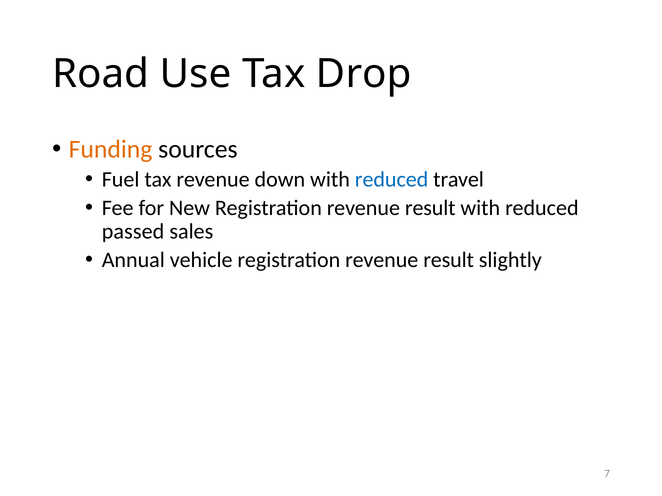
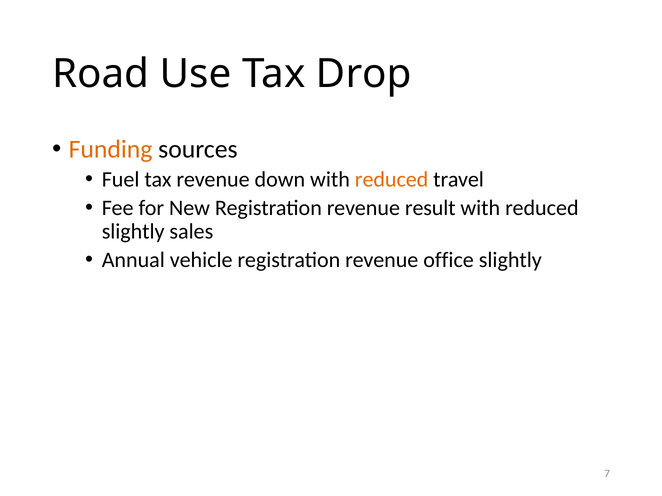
reduced colour: blue -> orange (392, 180)
passed: passed -> slightly (133, 232)
vehicle registration revenue result: result -> office (449, 260)
